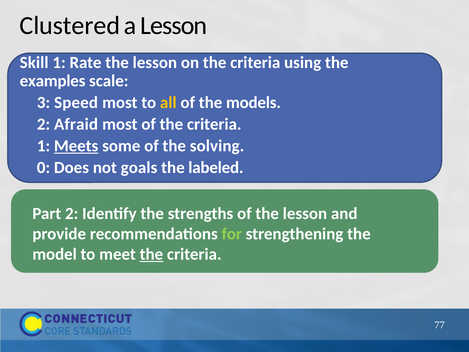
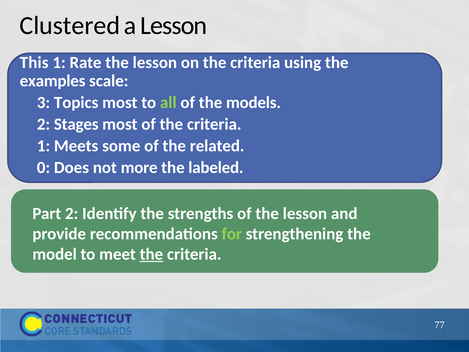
Skill: Skill -> This (34, 63)
Speed: Speed -> Topics (76, 102)
all colour: yellow -> light green (168, 102)
Afraid: Afraid -> Stages (76, 124)
Meets underline: present -> none (76, 146)
solving: solving -> related (217, 146)
goals: goals -> more (139, 167)
